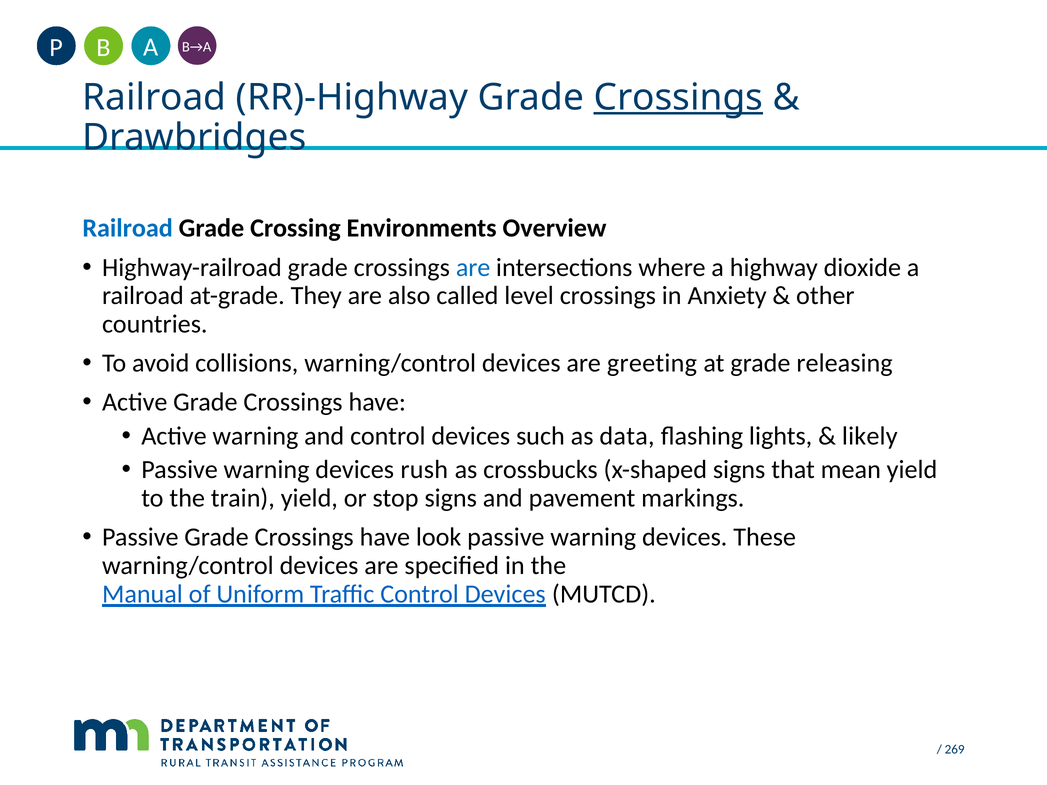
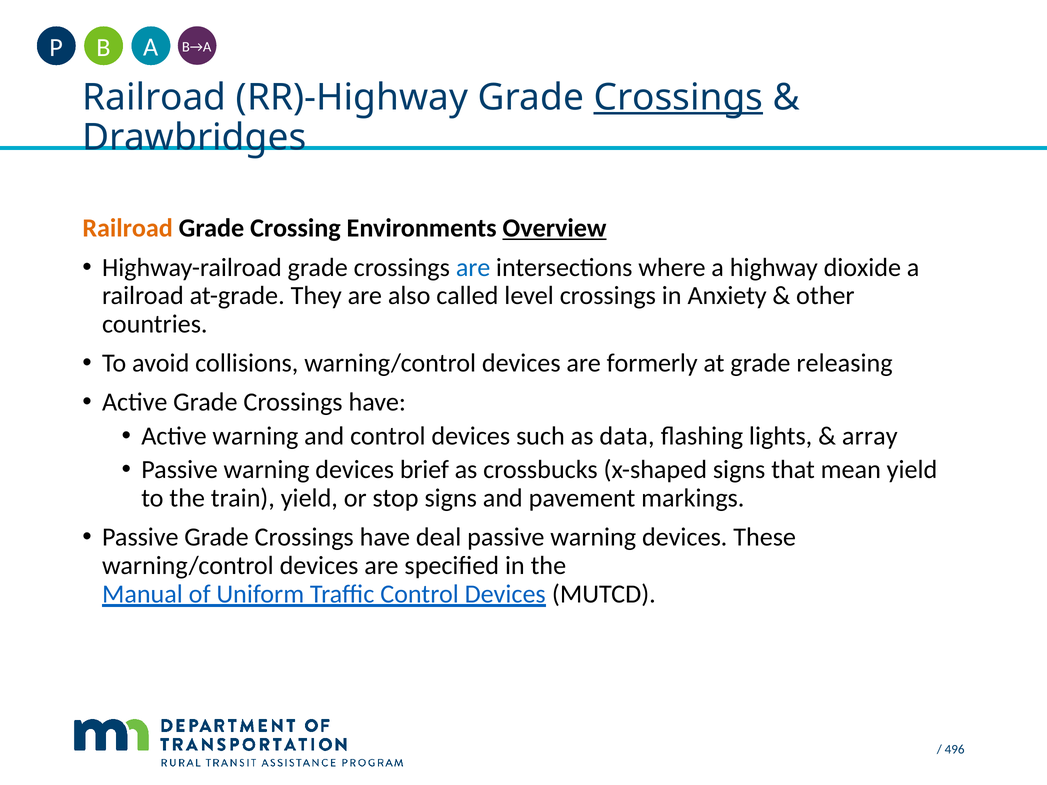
Railroad colour: blue -> orange (128, 228)
Overview underline: none -> present (555, 228)
greeting: greeting -> formerly (652, 363)
likely: likely -> array (870, 436)
rush: rush -> brief (424, 470)
look: look -> deal (439, 537)
269: 269 -> 496 (955, 750)
